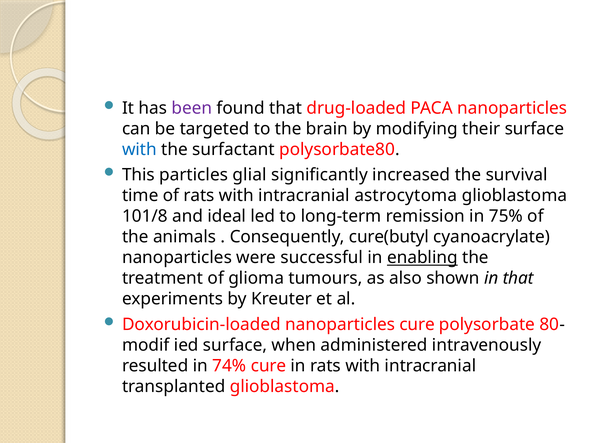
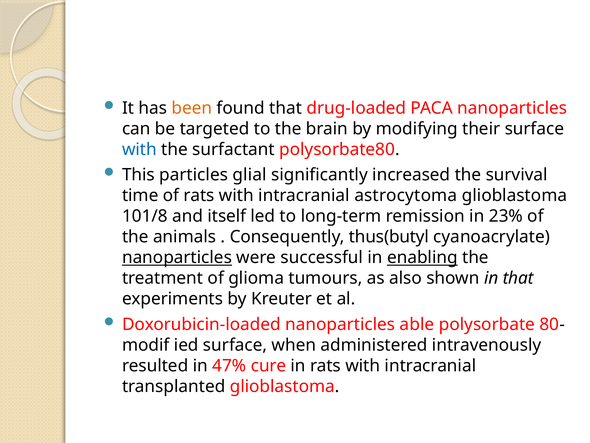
been colour: purple -> orange (192, 108)
ideal: ideal -> itself (227, 216)
75%: 75% -> 23% (506, 216)
cure(butyl: cure(butyl -> thus(butyl (389, 237)
nanoparticles underline: none -> present (177, 257)
nanoparticles cure: cure -> able (417, 324)
74%: 74% -> 47% (229, 366)
